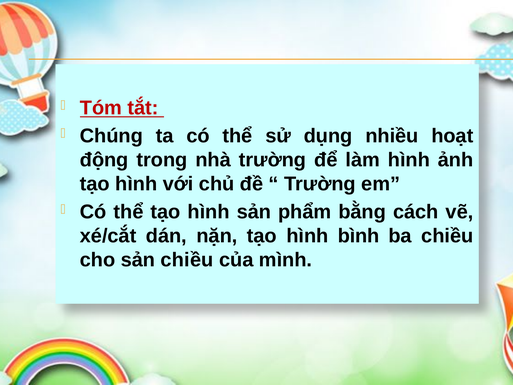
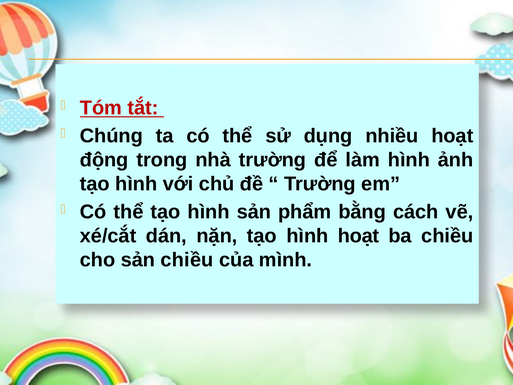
hình bình: bình -> hoạt (359, 236)
